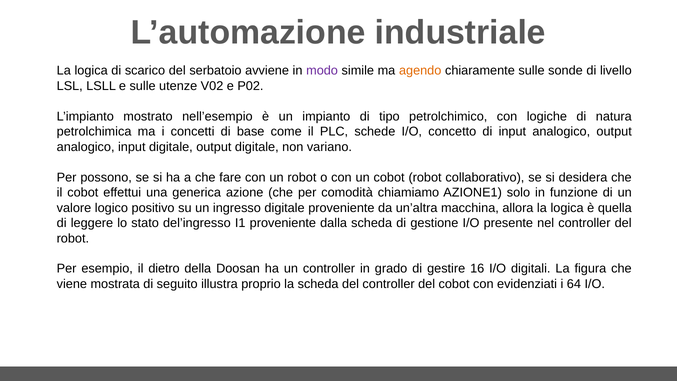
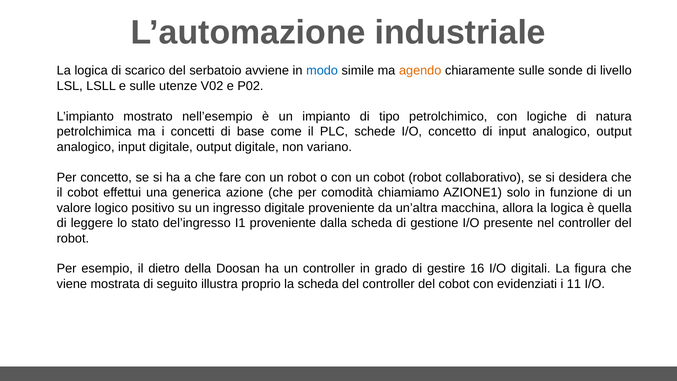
modo colour: purple -> blue (322, 71)
Per possono: possono -> concetto (106, 177)
64: 64 -> 11 (574, 284)
